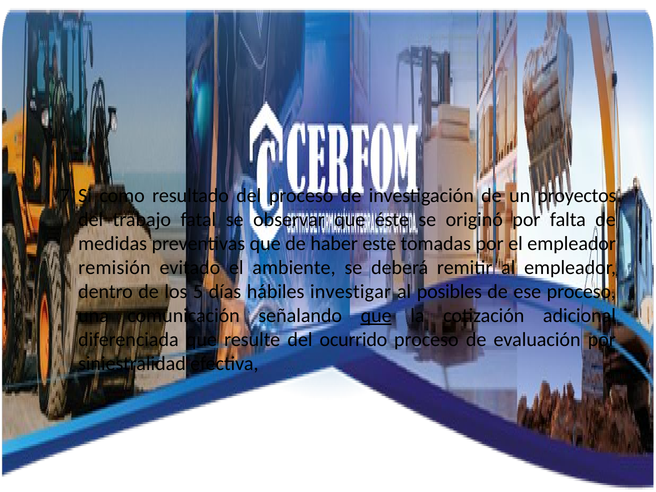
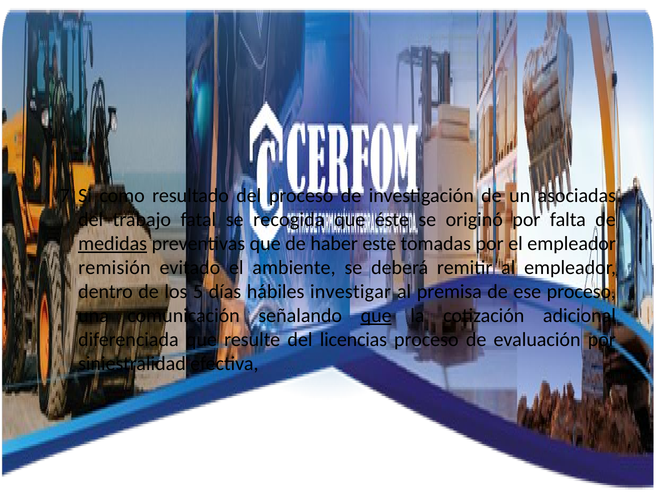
proyectos: proyectos -> asociadas (577, 195)
observar: observar -> recogida (289, 220)
medidas underline: none -> present (113, 244)
posibles: posibles -> premisa (449, 292)
ocurrido: ocurrido -> licencias (353, 340)
